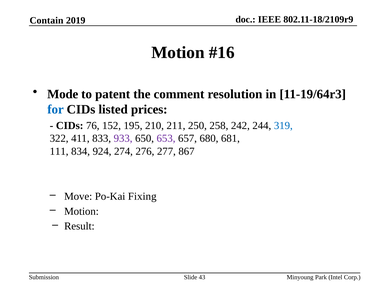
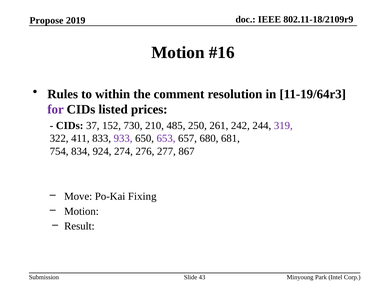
Contain: Contain -> Propose (47, 21)
Mode: Mode -> Rules (63, 94)
patent: patent -> within (113, 94)
for colour: blue -> purple (56, 110)
76: 76 -> 37 (93, 126)
195: 195 -> 730 (133, 126)
211: 211 -> 485 (176, 126)
258: 258 -> 261 (219, 126)
319 colour: blue -> purple (283, 126)
111: 111 -> 754 (59, 152)
